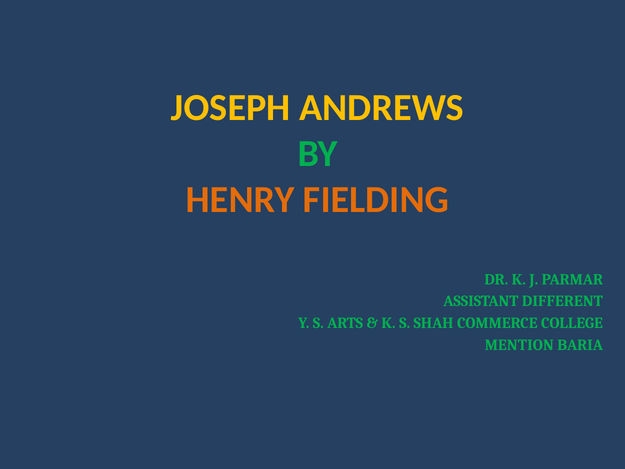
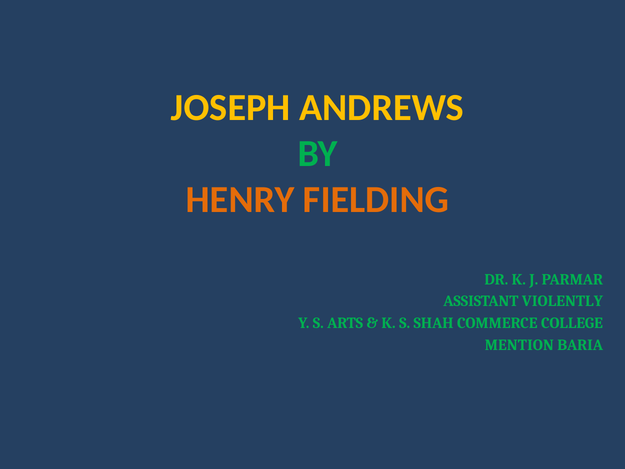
DIFFERENT: DIFFERENT -> VIOLENTLY (562, 301)
